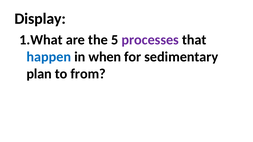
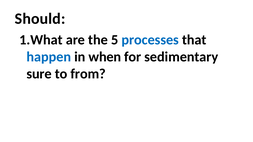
Display: Display -> Should (40, 19)
processes colour: purple -> blue (150, 40)
plan: plan -> sure (39, 74)
